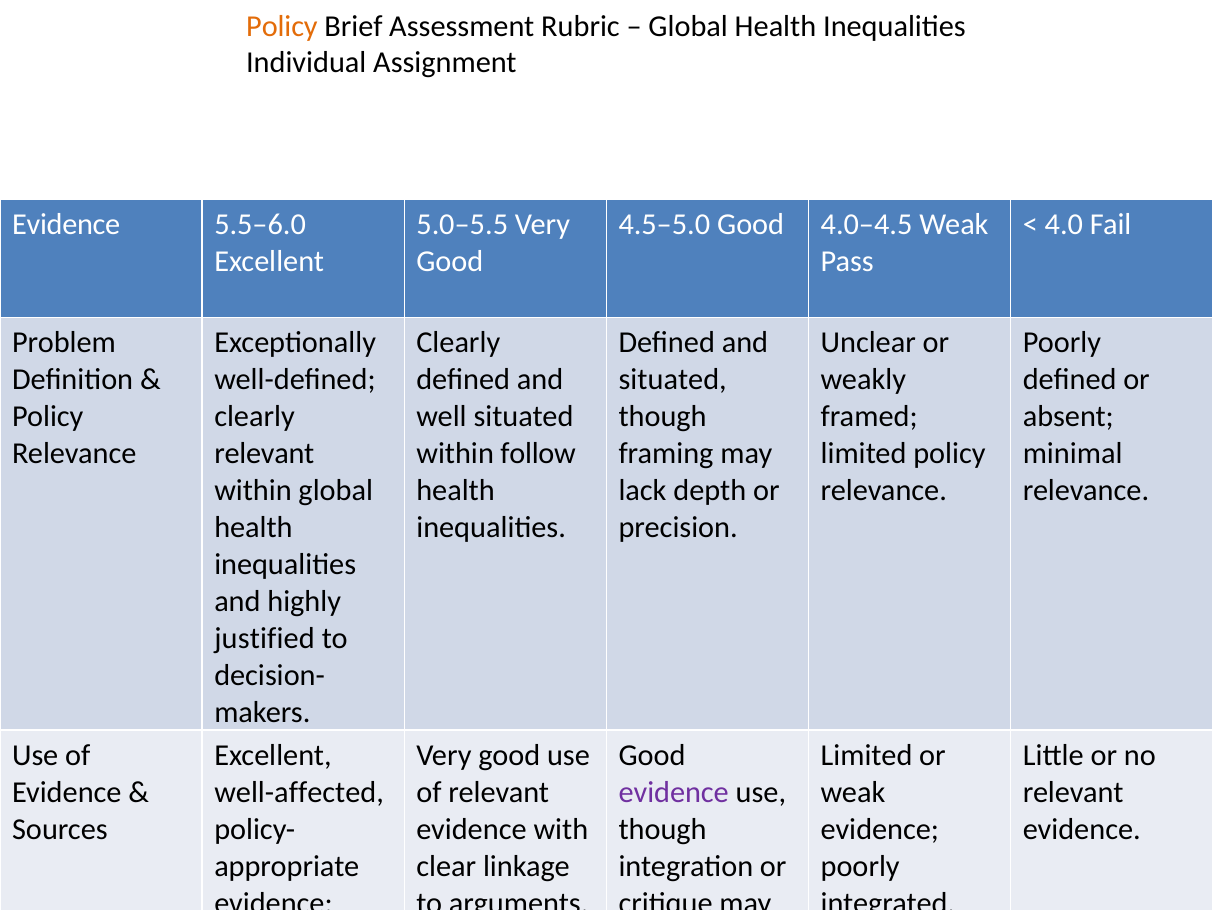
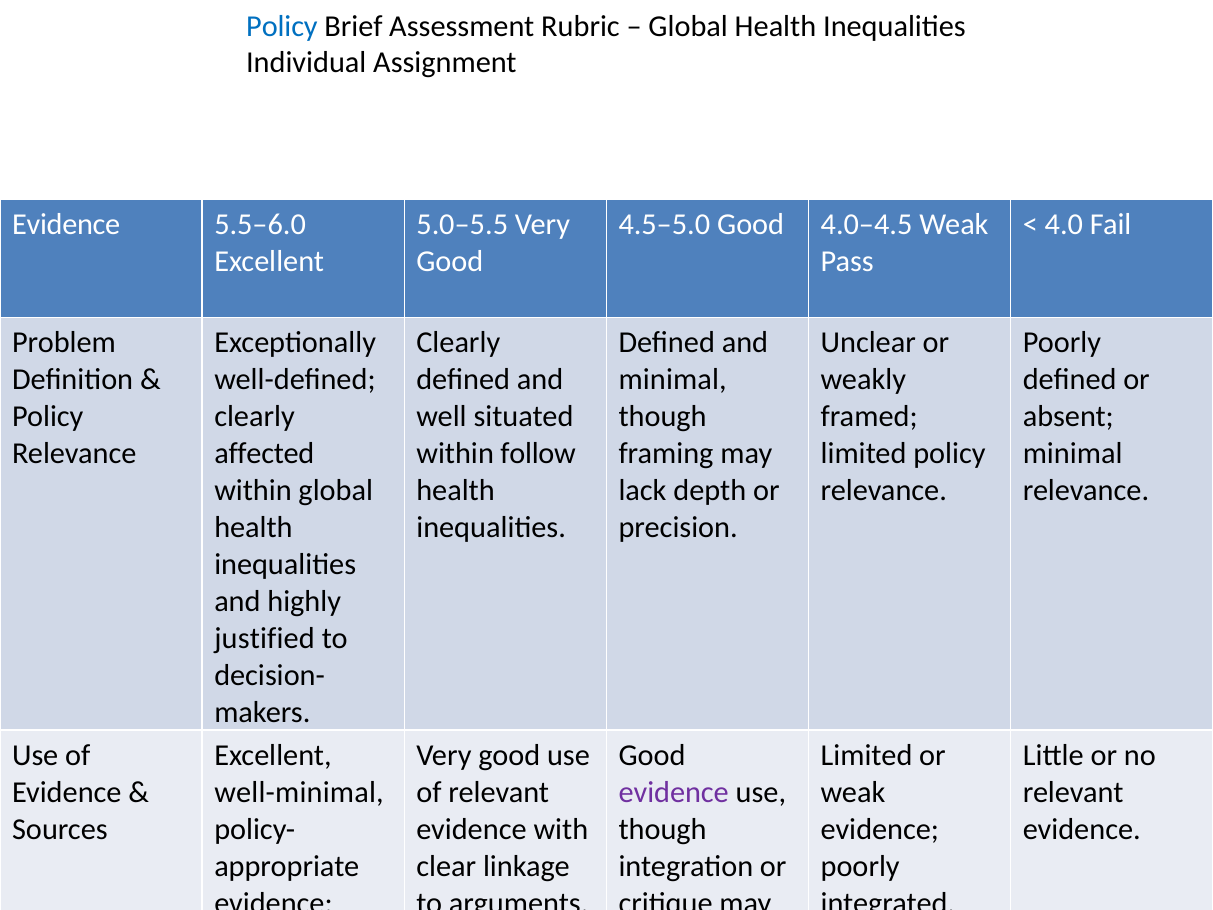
Policy colour: orange -> blue (282, 26)
situated: situated -> minimal (673, 379)
relevant: relevant -> affected (264, 453)
well-affected: well-affected -> well-minimal (299, 792)
